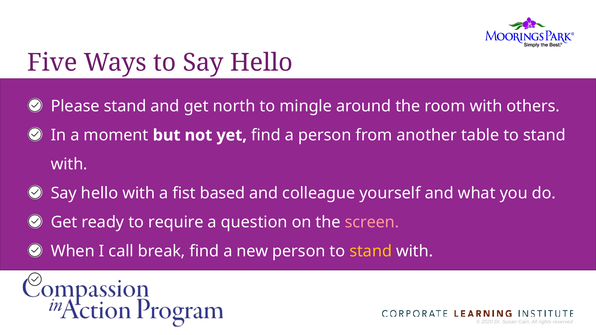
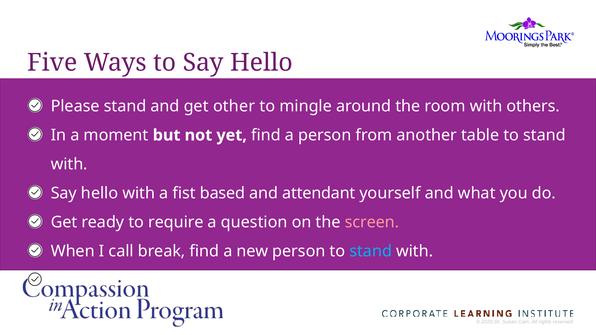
north: north -> other (234, 106)
colleague: colleague -> attendant (319, 193)
stand colour: yellow -> light blue (371, 251)
